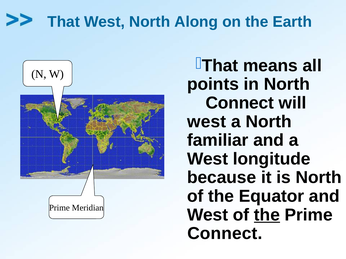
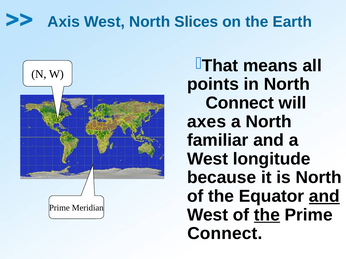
That: That -> Axis (64, 22)
Along: Along -> Slices (196, 22)
west: west -> axes (207, 122)
and underline: none -> present (324, 197)
